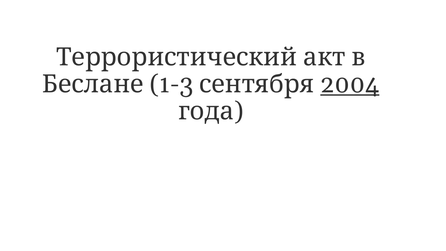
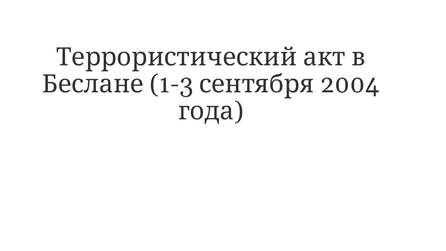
2004 underline: present -> none (350, 84)
